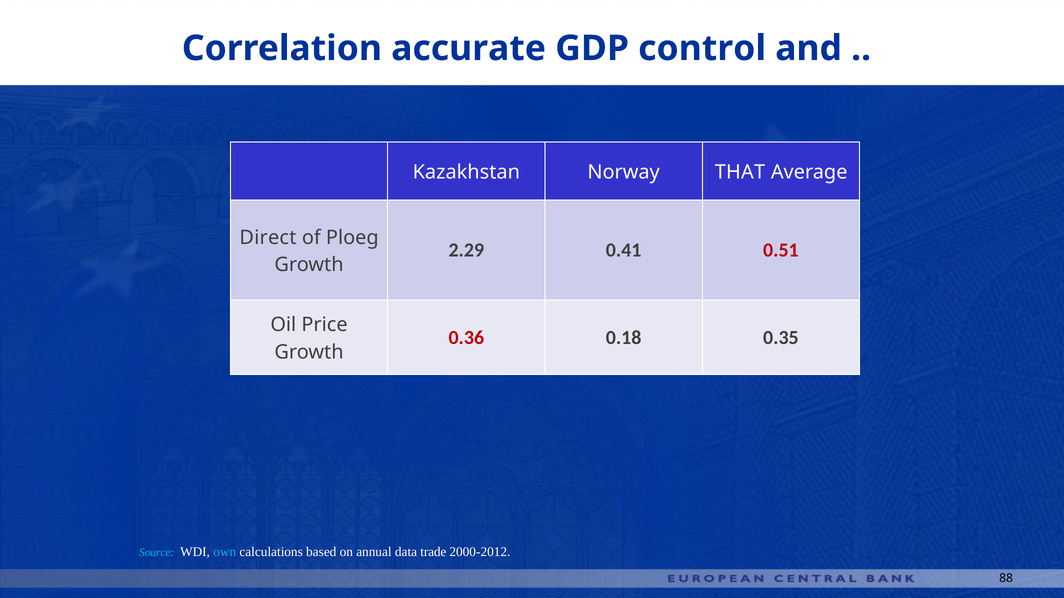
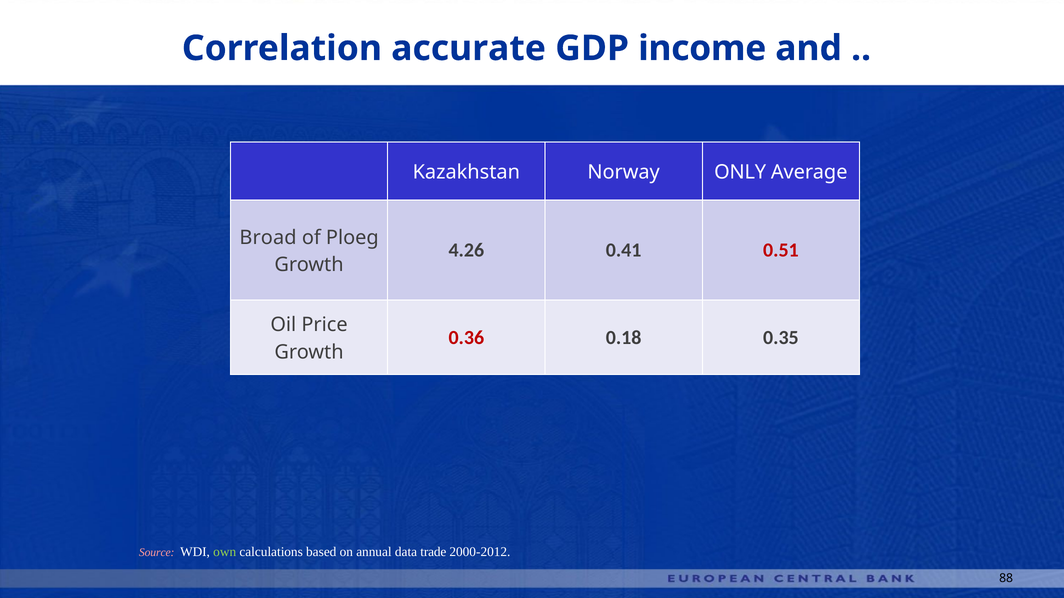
control: control -> income (702, 48)
THAT: THAT -> ONLY (740, 172)
Direct: Direct -> Broad (268, 238)
2.29: 2.29 -> 4.26 (466, 250)
Source colour: light blue -> pink (157, 553)
own colour: light blue -> light green (225, 552)
